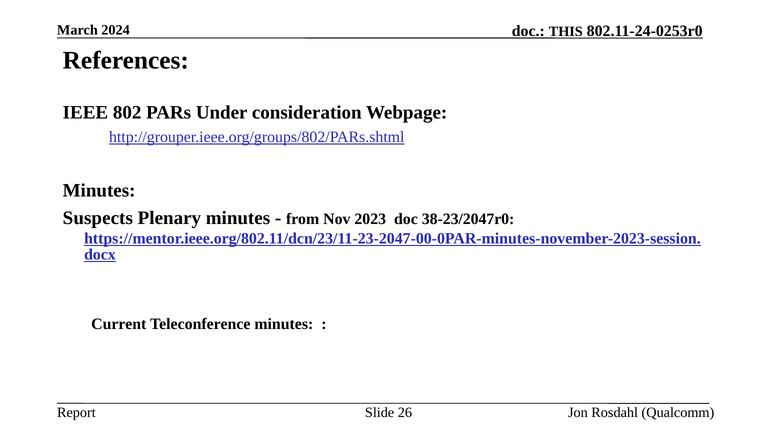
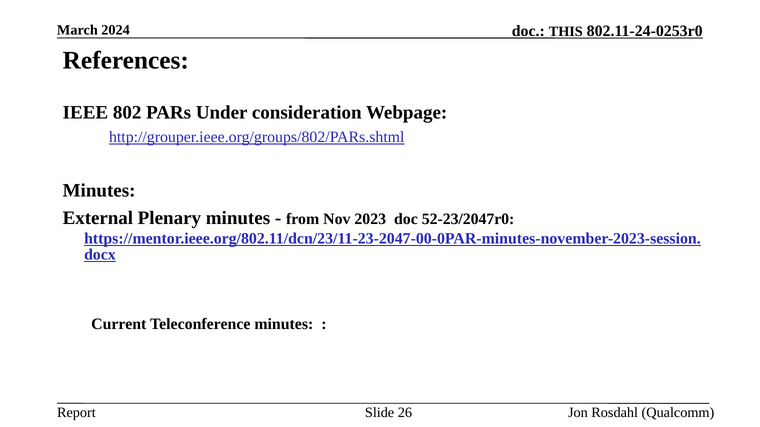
Suspects: Suspects -> External (98, 218)
38-23/2047r0: 38-23/2047r0 -> 52-23/2047r0 (468, 219)
